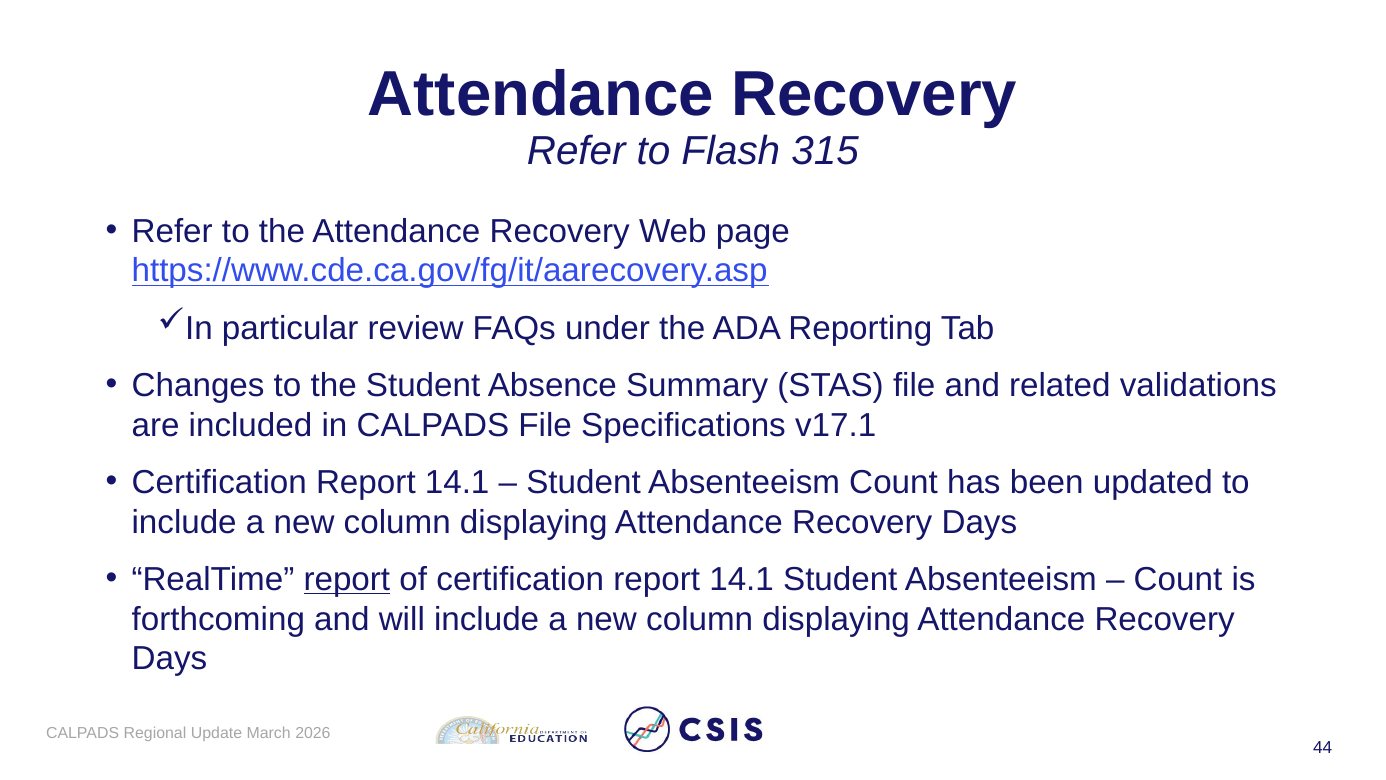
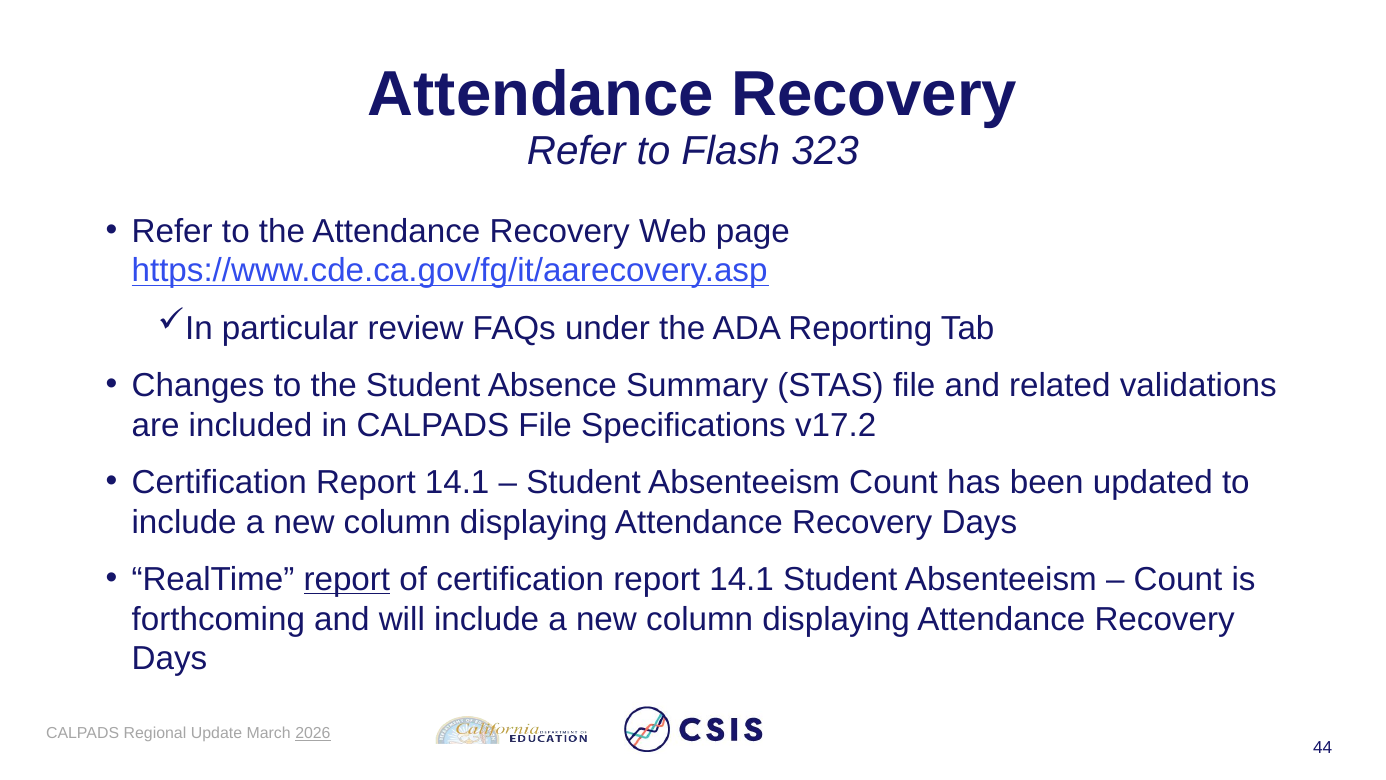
315: 315 -> 323 (825, 151)
v17.1: v17.1 -> v17.2 (836, 425)
2026 underline: none -> present (313, 733)
